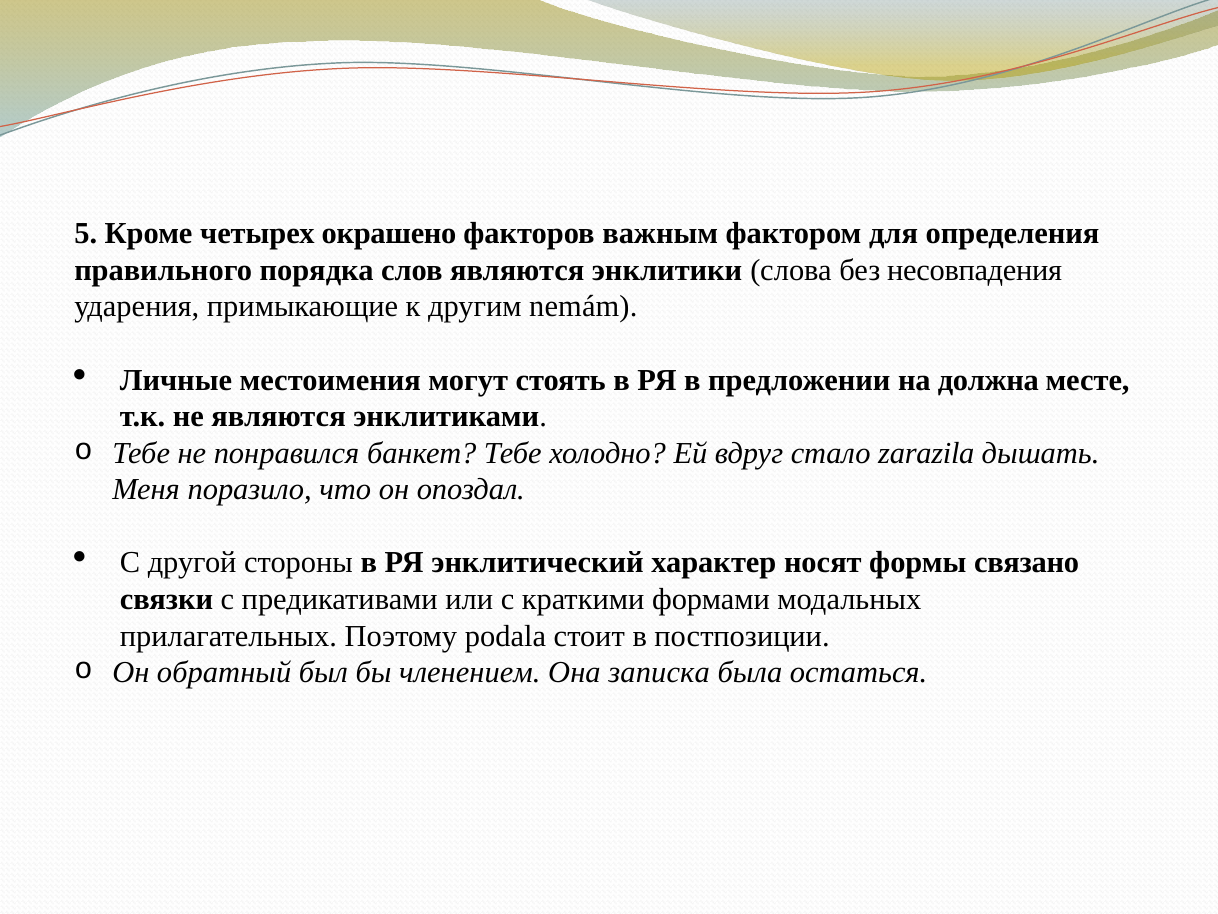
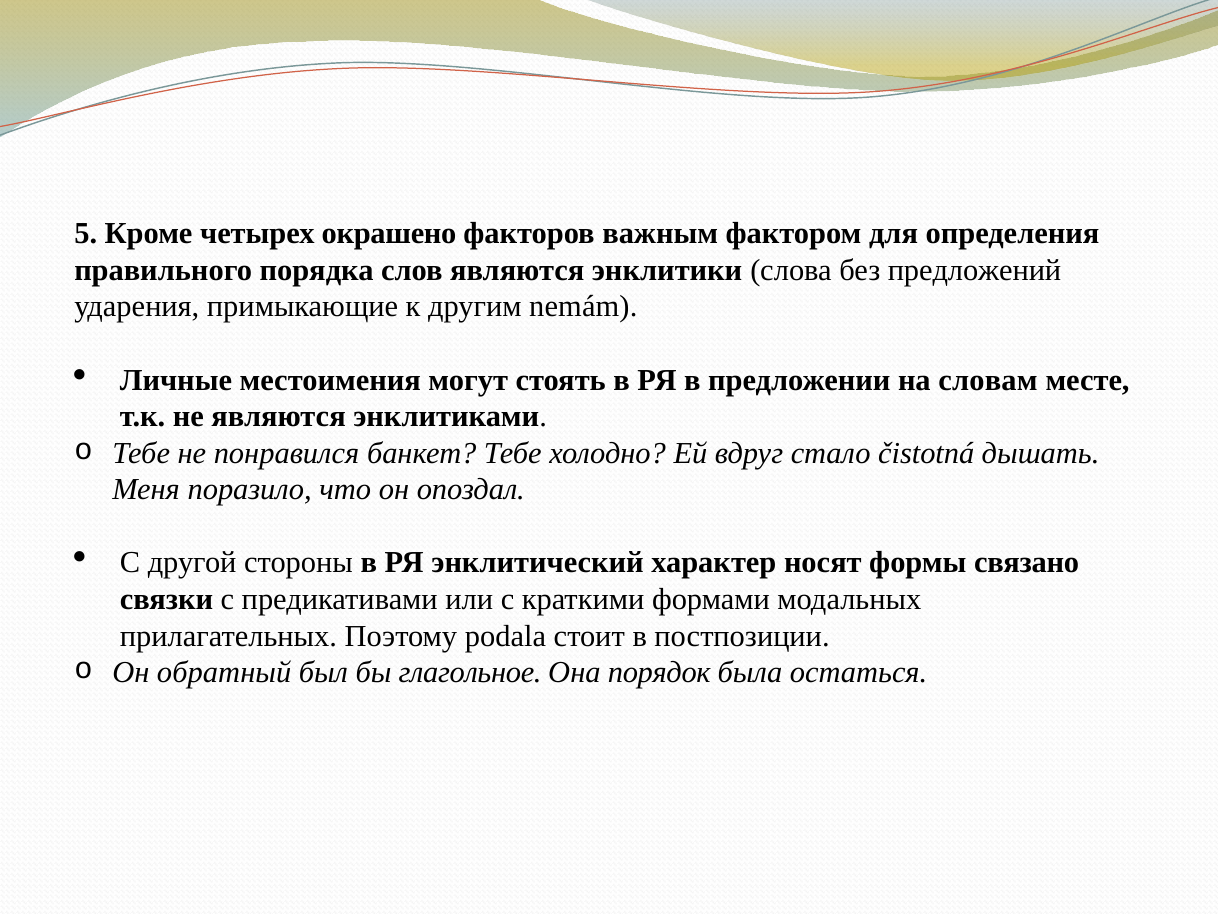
несовпадения: несовпадения -> предложений (975, 270)
должна: должна -> словам (988, 380)
zarazila: zarazila -> čistotná (926, 453)
членением: членением -> глагольное (470, 672)
записка: записка -> порядок (659, 672)
